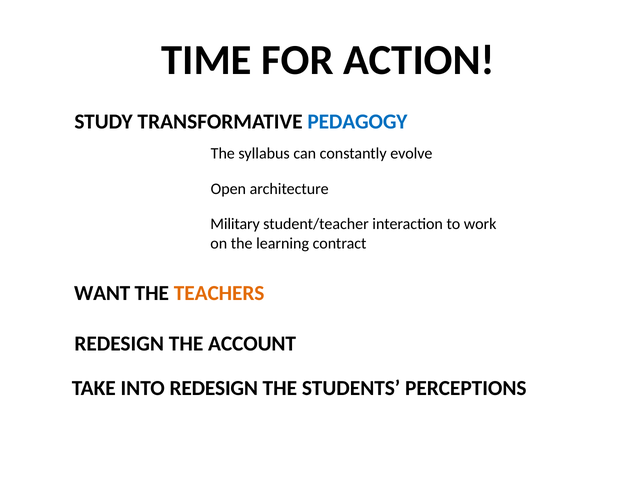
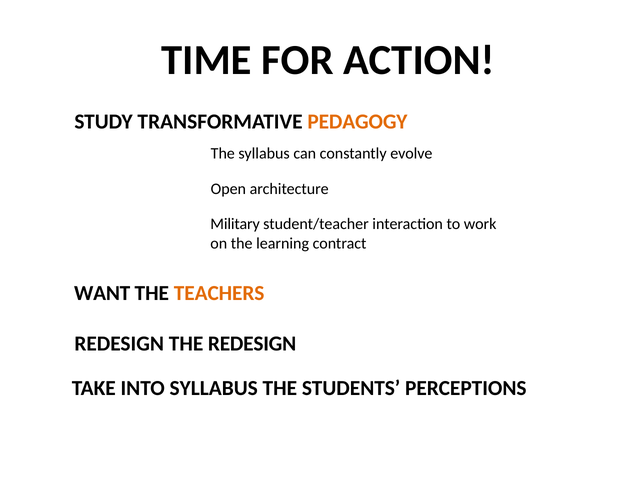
PEDAGOGY colour: blue -> orange (357, 122)
THE ACCOUNT: ACCOUNT -> REDESIGN (252, 344)
INTO REDESIGN: REDESIGN -> SYLLABUS (214, 388)
